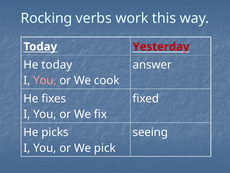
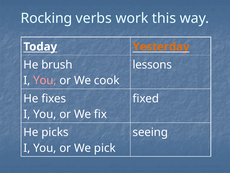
Yesterday colour: red -> orange (161, 47)
He today: today -> brush (57, 65)
answer: answer -> lessons (152, 65)
